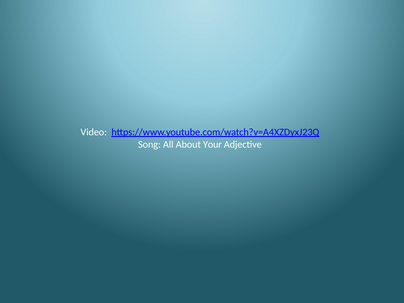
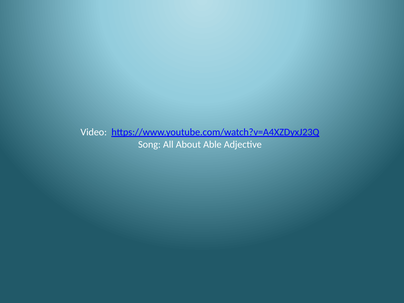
Your: Your -> Able (212, 144)
